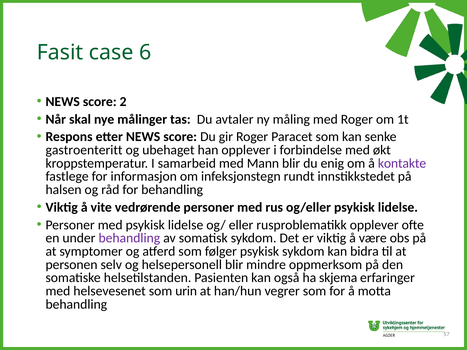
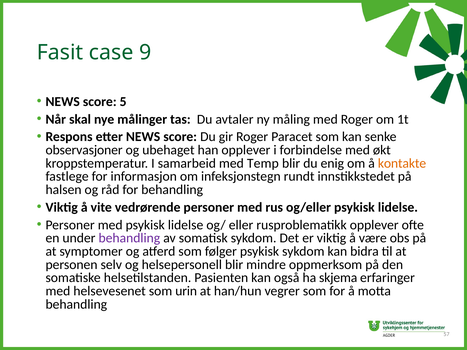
6: 6 -> 9 (145, 52)
2: 2 -> 5 (123, 102)
gastroenteritt: gastroenteritt -> observasjoner (84, 150)
Mann: Mann -> Temp (263, 163)
kontakte colour: purple -> orange (402, 163)
